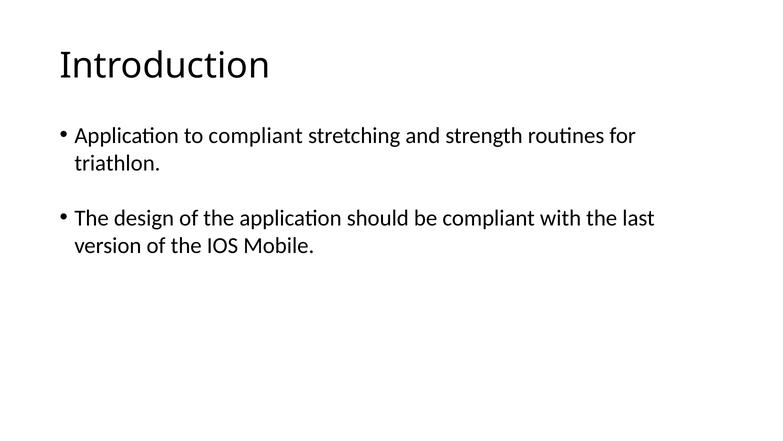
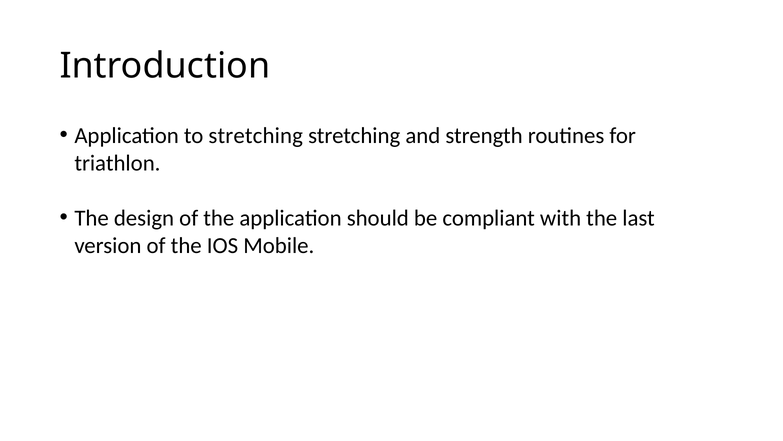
to compliant: compliant -> stretching (256, 135)
